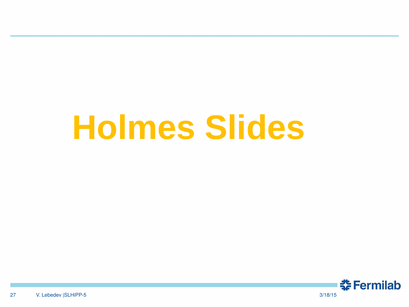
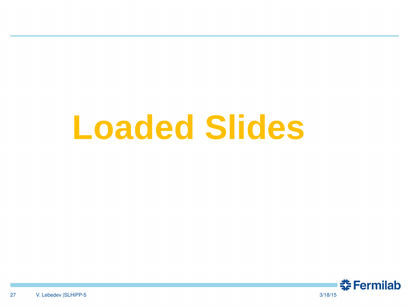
Holmes: Holmes -> Loaded (134, 128)
